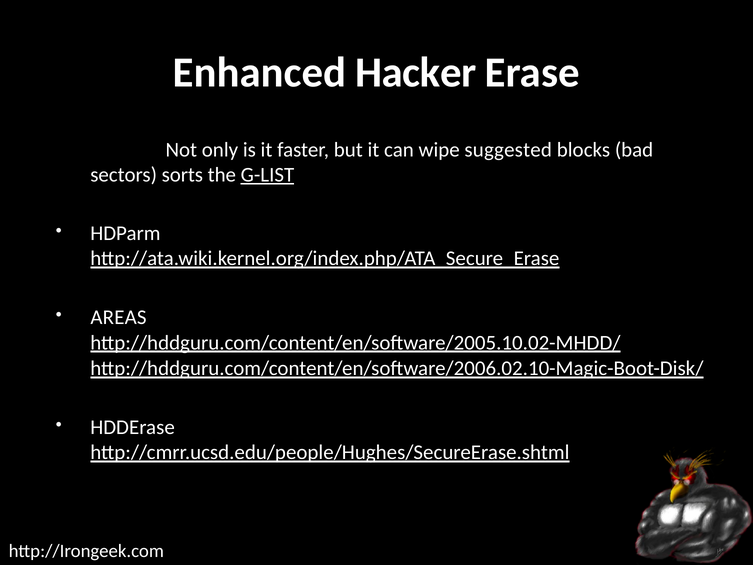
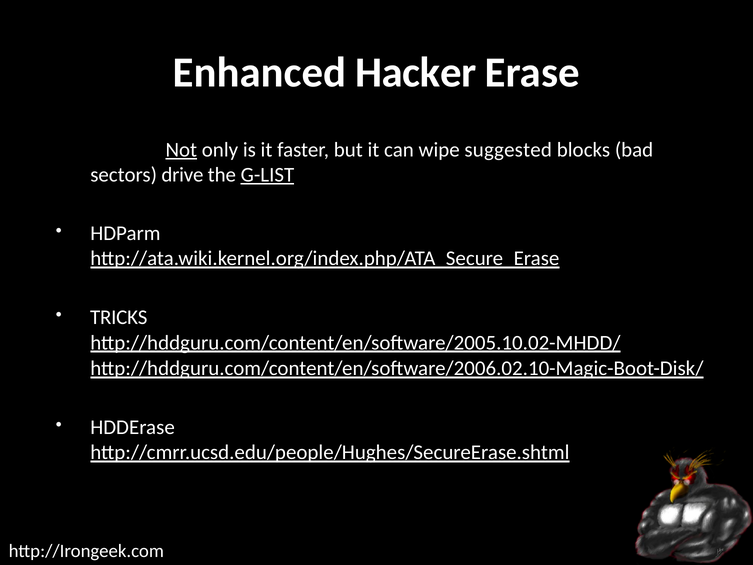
Not underline: none -> present (181, 150)
sorts: sorts -> drive (182, 175)
AREAS: AREAS -> TRICKS (119, 317)
